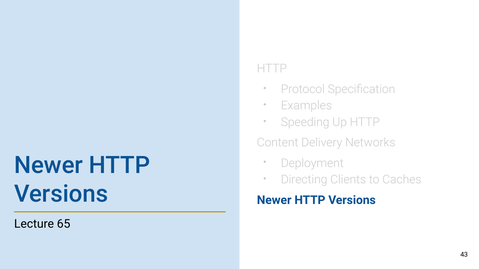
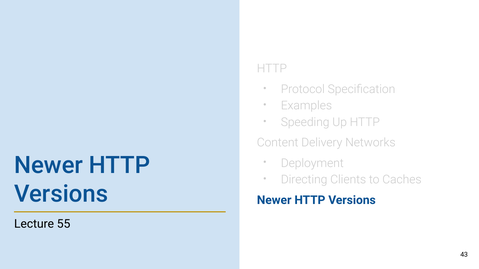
65: 65 -> 55 (64, 224)
